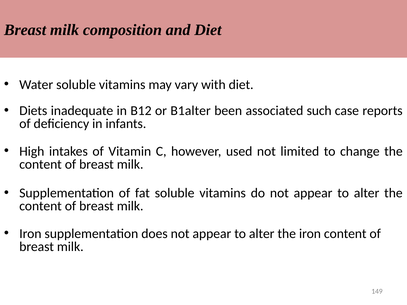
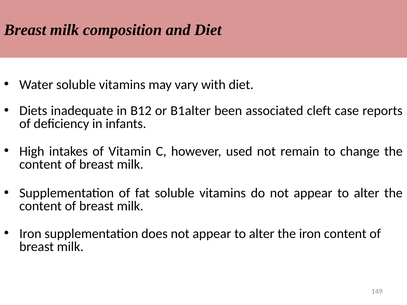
such: such -> cleft (319, 111)
limited: limited -> remain (300, 151)
